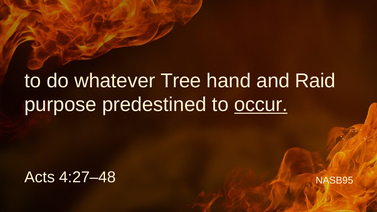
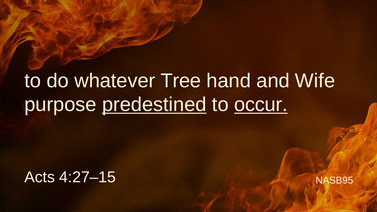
Raid: Raid -> Wife (315, 81)
predestined underline: none -> present (154, 105)
4:27–48: 4:27–48 -> 4:27–15 (88, 177)
